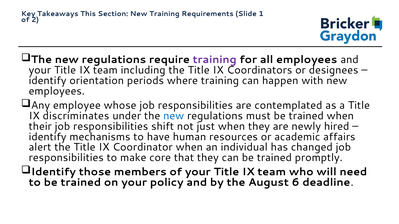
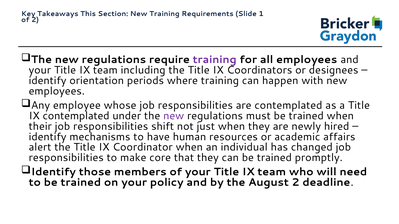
IX discriminates: discriminates -> contemplated (76, 116)
new colour: blue -> purple (174, 116)
August 6: 6 -> 2 (296, 183)
